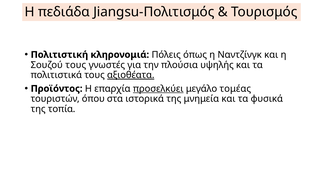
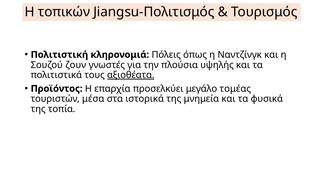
πεδιάδα: πεδιάδα -> τοπικών (64, 12)
Σουζού τους: τους -> ζουν (76, 65)
προσελκύει underline: present -> none (158, 89)
όπου: όπου -> μέσα (93, 99)
